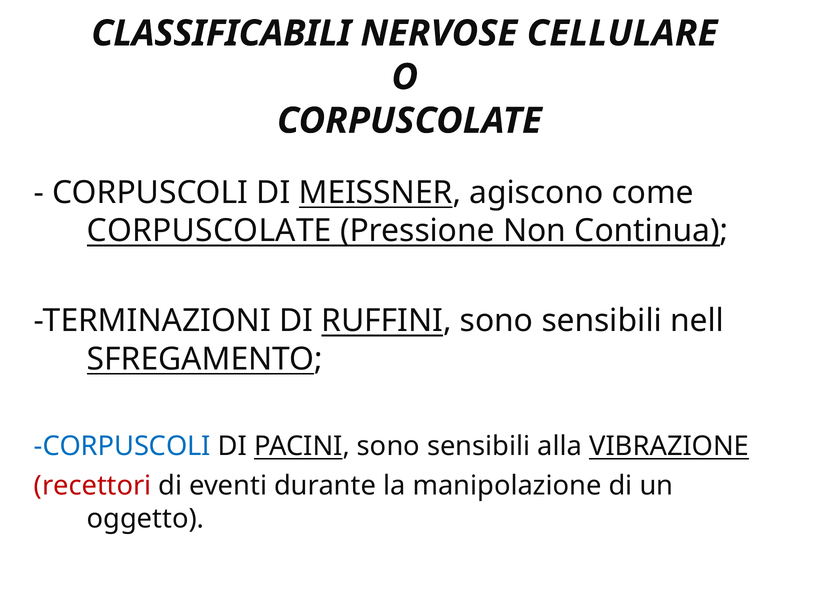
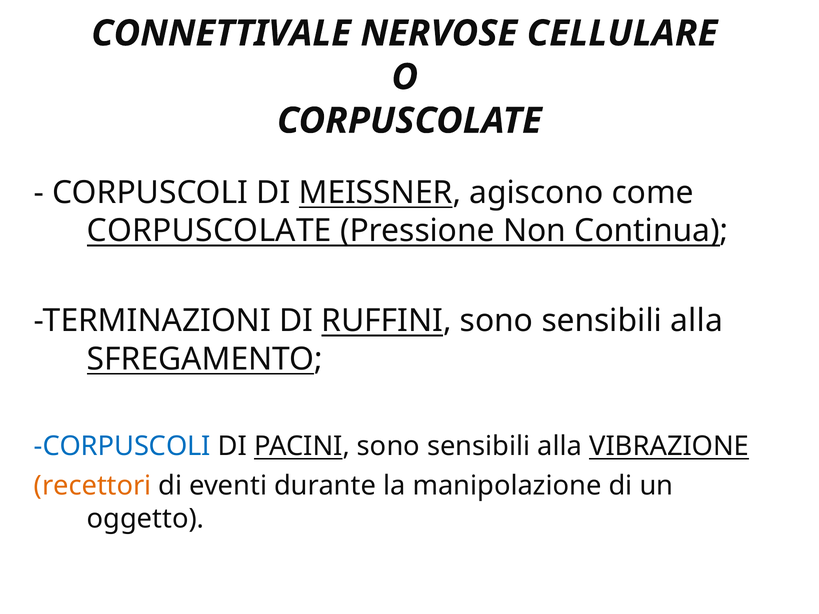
CLASSIFICABILI: CLASSIFICABILI -> CONNETTIVALE (221, 33)
RUFFINI sono sensibili nell: nell -> alla (697, 321)
recettori colour: red -> orange (93, 486)
